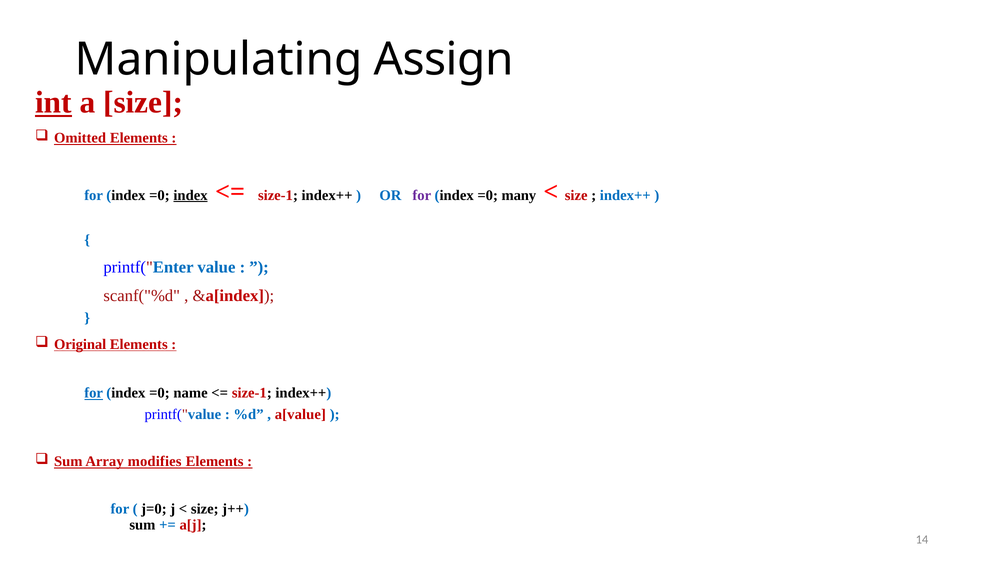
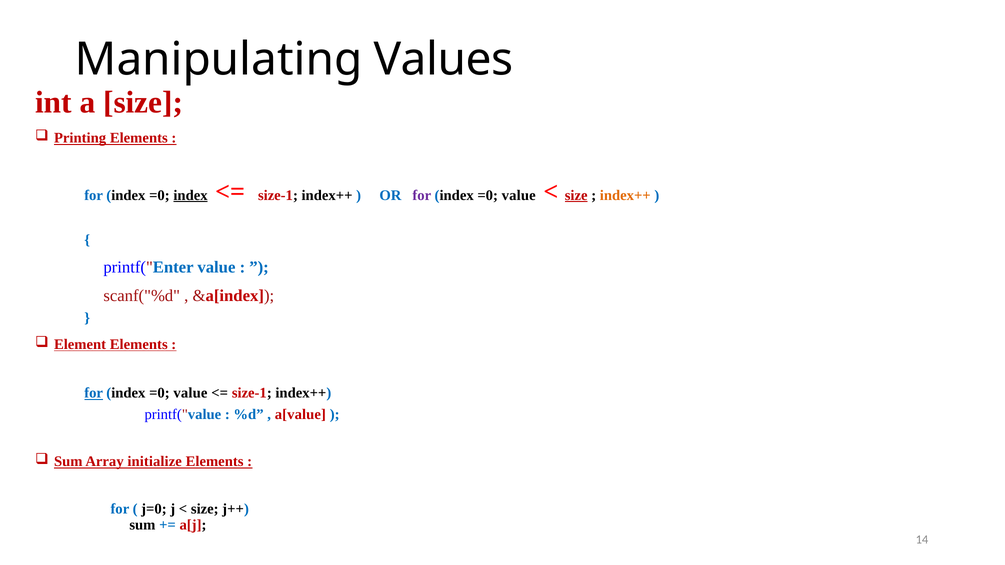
Assign: Assign -> Values (444, 59)
int underline: present -> none (53, 103)
Omitted: Omitted -> Printing (80, 138)
many: many -> value (519, 195)
size underline: none -> present (576, 195)
index++ colour: blue -> orange (625, 195)
Original: Original -> Element (80, 344)
name: name -> value (190, 393)
modifies: modifies -> initialize (155, 462)
